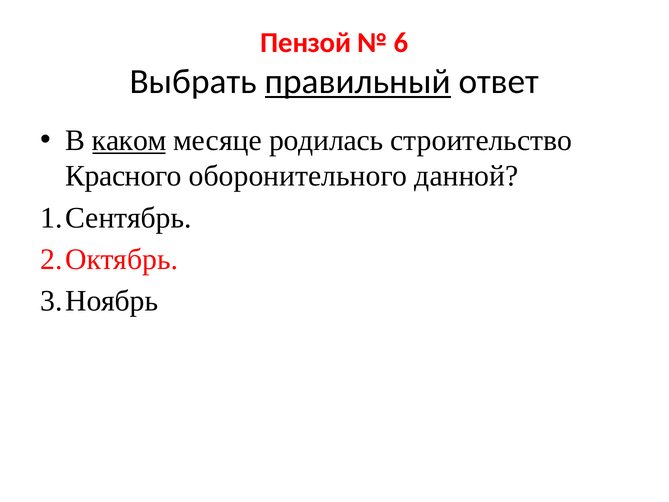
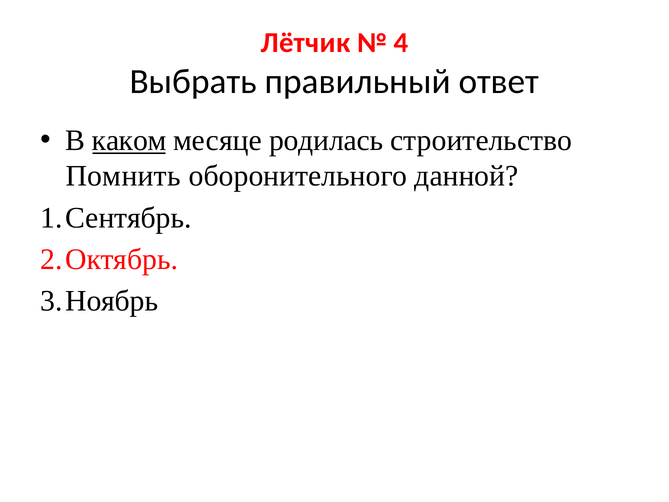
Пензой: Пензой -> Лётчик (306, 43)
6: 6 -> 4 (401, 43)
правильный underline: present -> none (358, 82)
Красного: Красного -> Помнить (123, 176)
